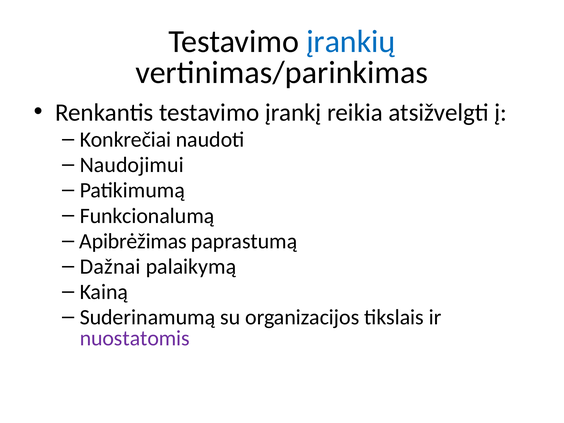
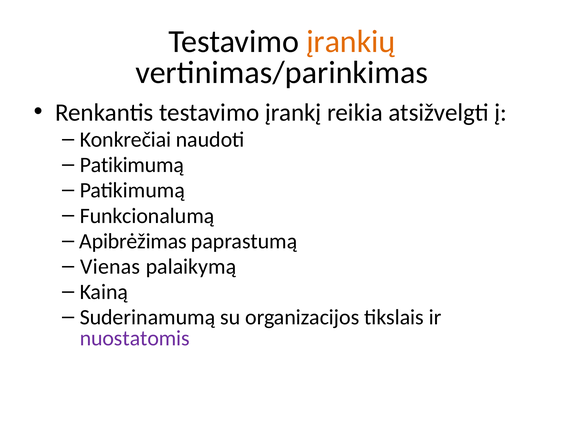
įrankių colour: blue -> orange (351, 42)
Naudojimui: Naudojimui -> Patikimumą (132, 165)
Dažnai: Dažnai -> Vienas (110, 267)
